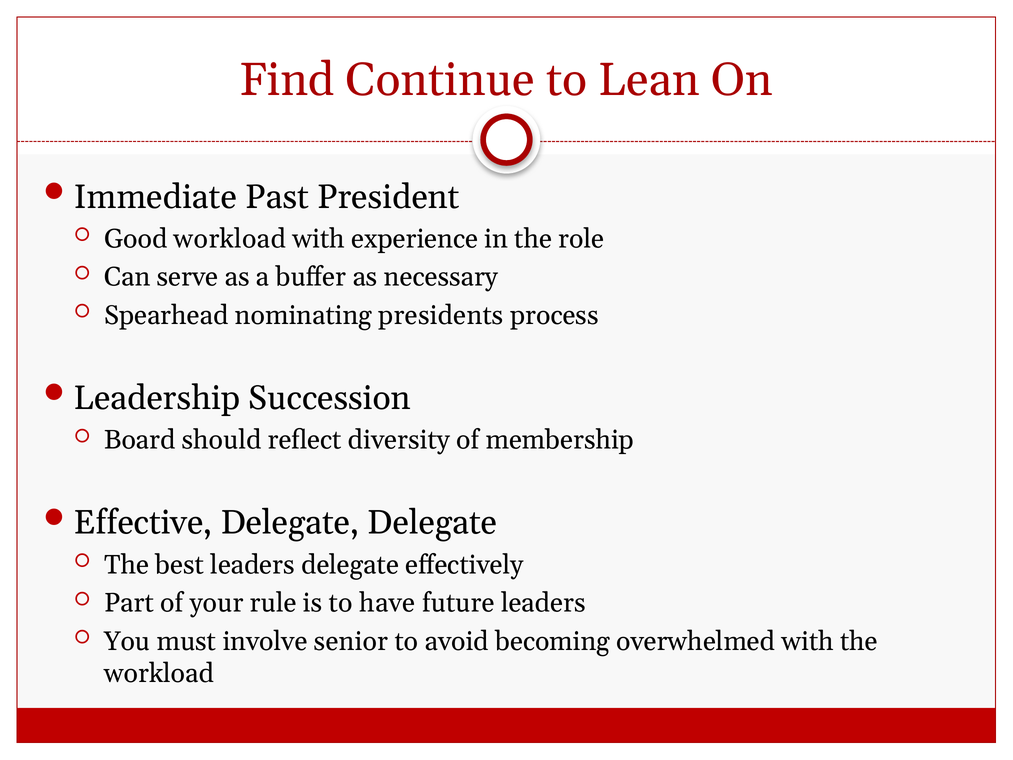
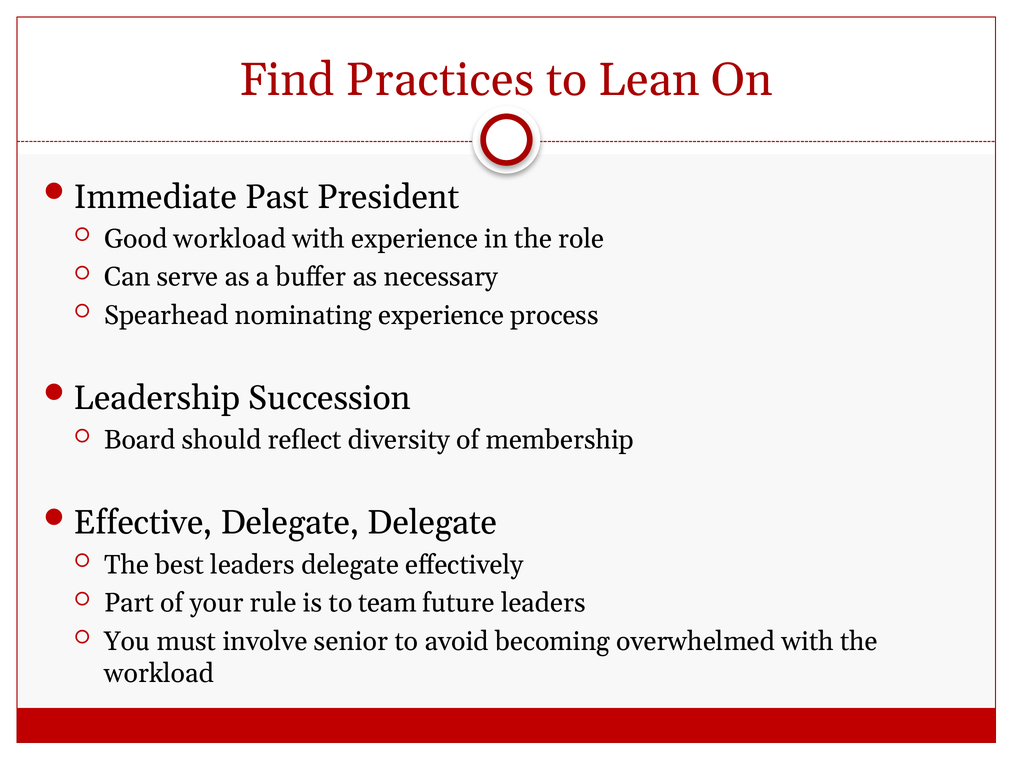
Continue: Continue -> Practices (440, 80)
nominating presidents: presidents -> experience (441, 315)
have: have -> team (387, 603)
